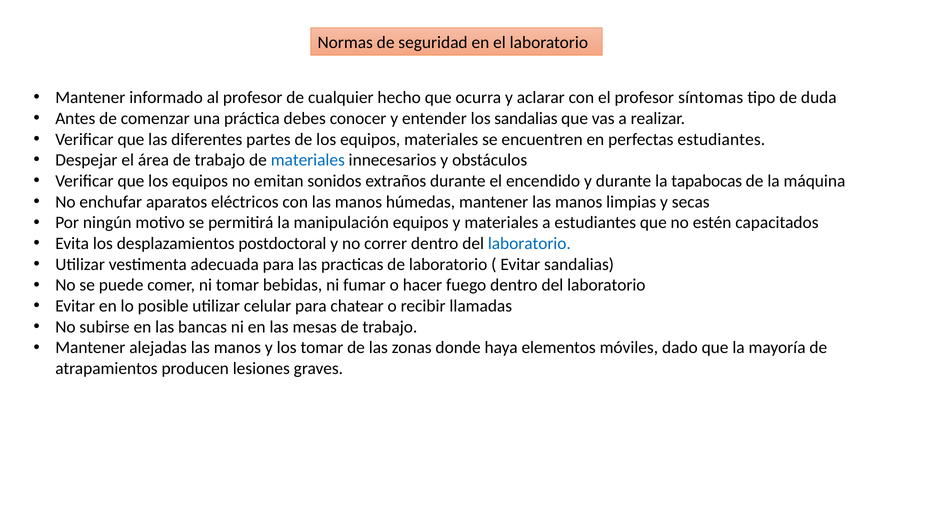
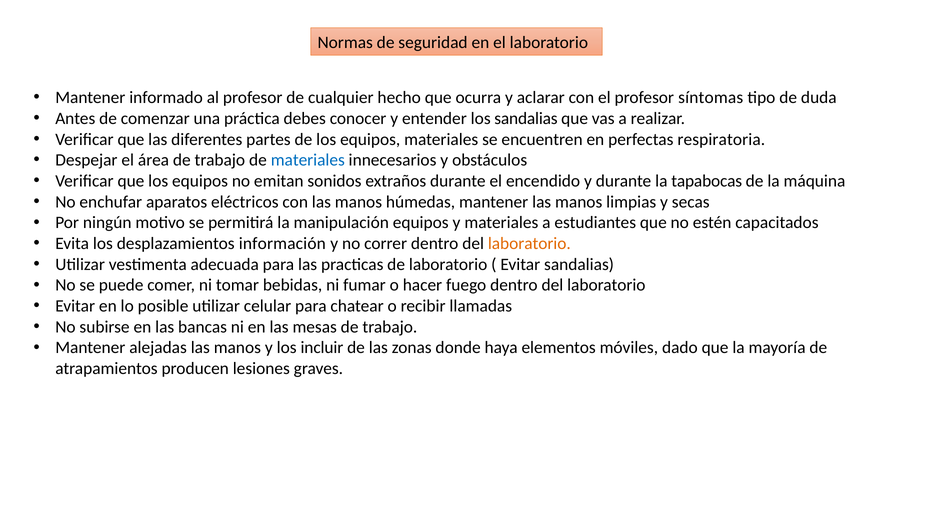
perfectas estudiantes: estudiantes -> respiratoria (721, 139)
postdoctoral: postdoctoral -> información (282, 243)
laboratorio colour: blue -> orange (529, 243)
los tomar: tomar -> incluir (322, 348)
